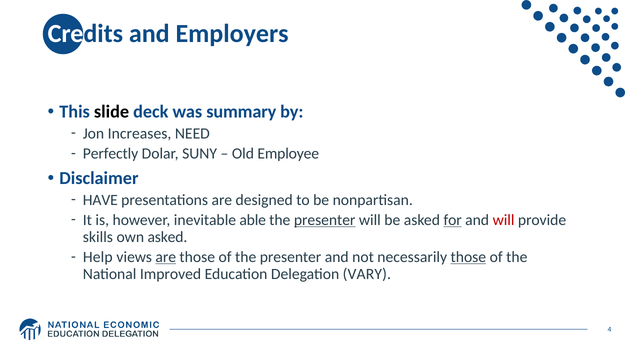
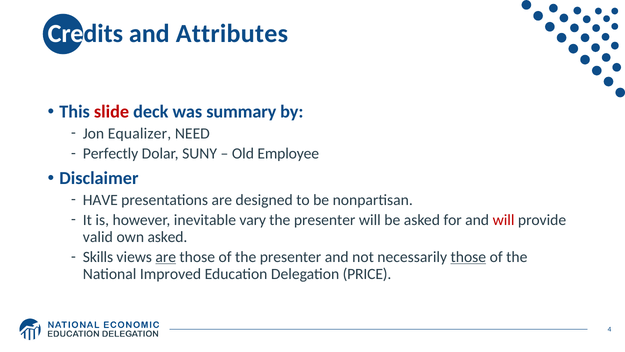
Employers: Employers -> Attributes (232, 34)
slide colour: black -> red (112, 112)
Increases: Increases -> Equalizer (139, 133)
able: able -> vary (253, 220)
presenter underline: present -> none (325, 220)
for underline: present -> none (453, 220)
skills: skills -> valid (98, 237)
Help: Help -> Skills (98, 257)
VARY: VARY -> PRICE (367, 274)
